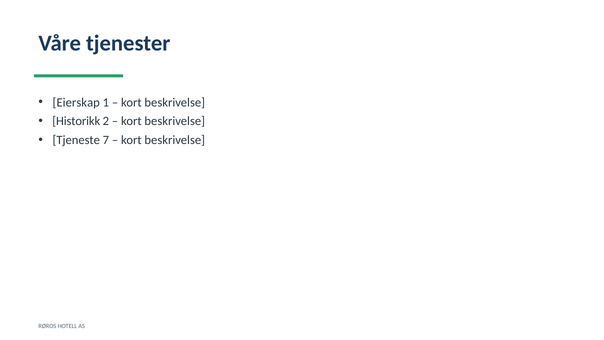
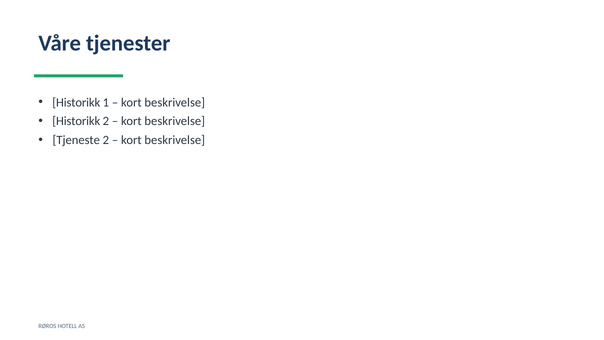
Eierskap: Eierskap -> Historikk (76, 102)
Tjeneste 7: 7 -> 2 (106, 140)
